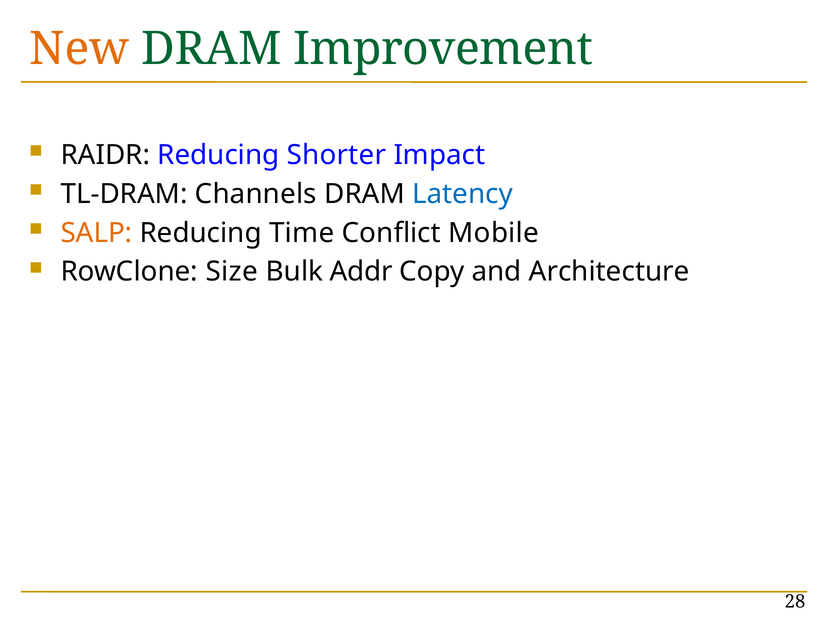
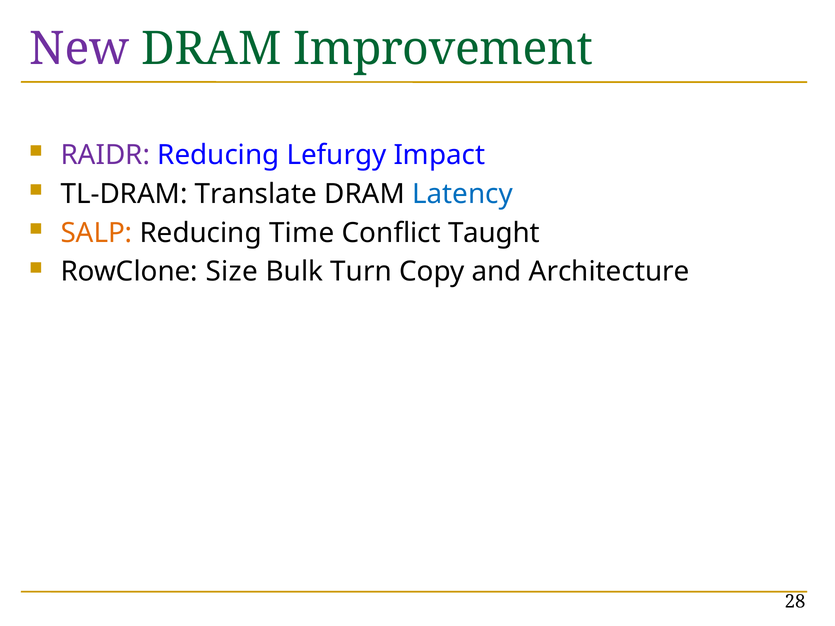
New colour: orange -> purple (79, 49)
RAIDR colour: black -> purple (105, 155)
Shorter: Shorter -> Lefurgy (337, 155)
Channels: Channels -> Translate (256, 194)
Mobile: Mobile -> Taught (494, 233)
Addr: Addr -> Turn (361, 272)
